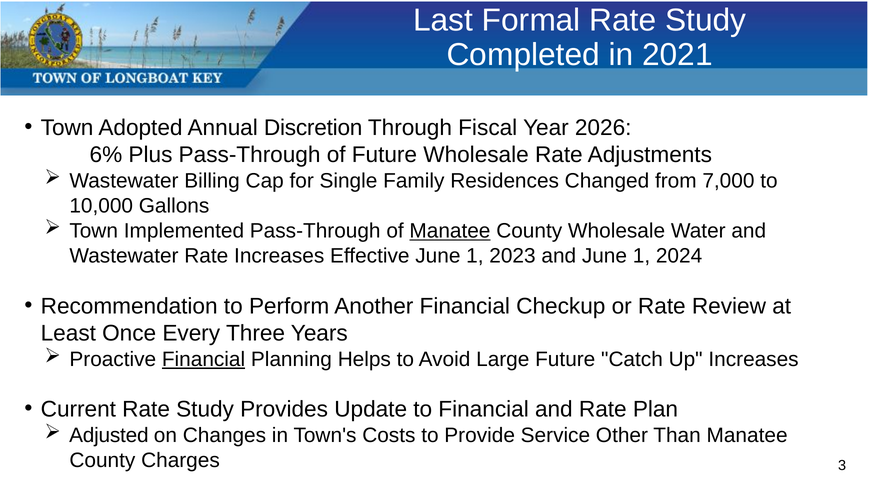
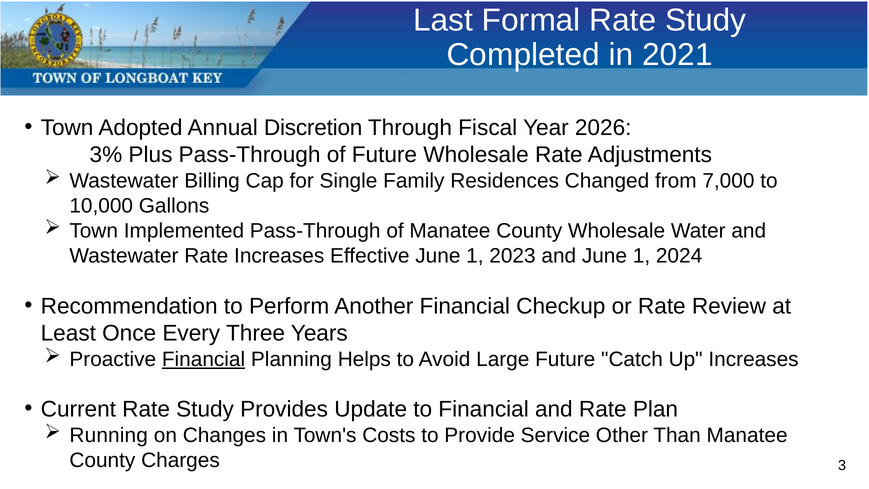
6%: 6% -> 3% (106, 155)
Manatee underline: present -> none (450, 231)
Adjusted: Adjusted -> Running (109, 435)
